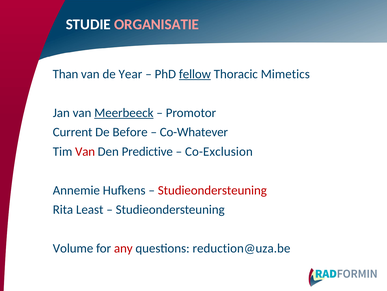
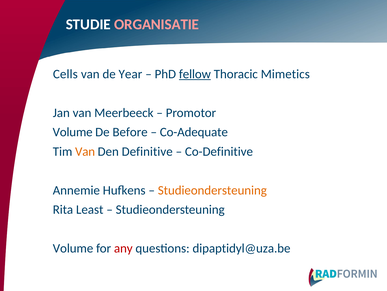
Than: Than -> Cells (65, 74)
Meerbeeck underline: present -> none (124, 113)
Current: Current -> Volume (73, 132)
Co-Whatever: Co-Whatever -> Co-Adequate (194, 132)
Van colour: red -> orange (85, 151)
Predictive: Predictive -> Definitive (147, 151)
Co-Exclusion: Co-Exclusion -> Co-Definitive (219, 151)
Studieondersteuning colour: red -> orange (212, 190)
reduction@uza.be: reduction@uza.be -> dipaptidyl@uza.be (241, 248)
